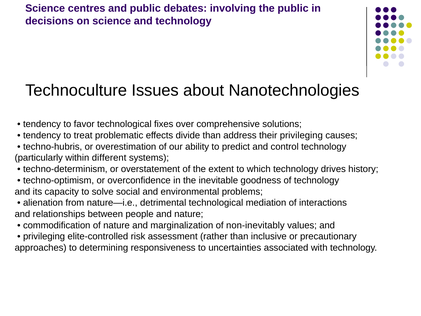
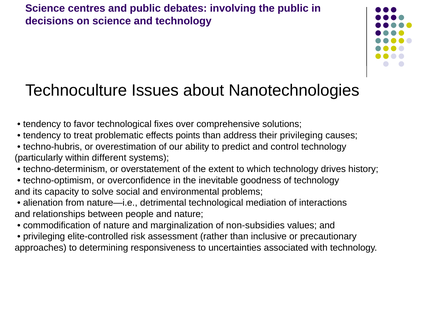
divide: divide -> points (188, 135)
non-inevitably: non-inevitably -> non-subsidies (255, 225)
